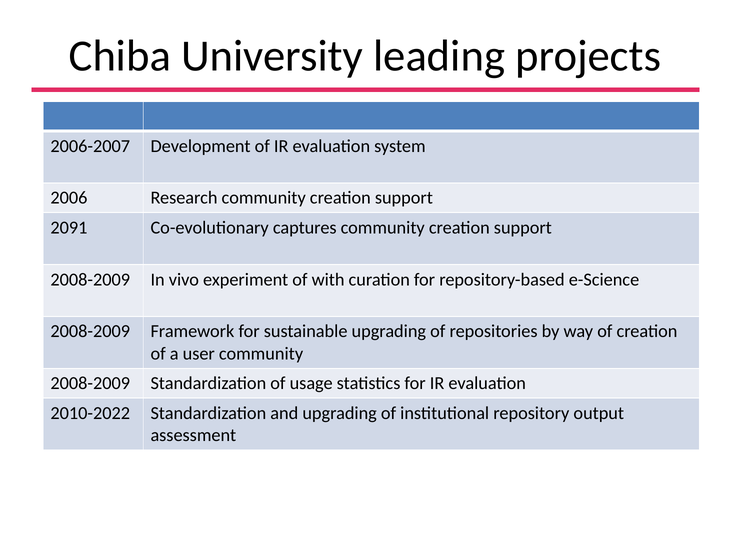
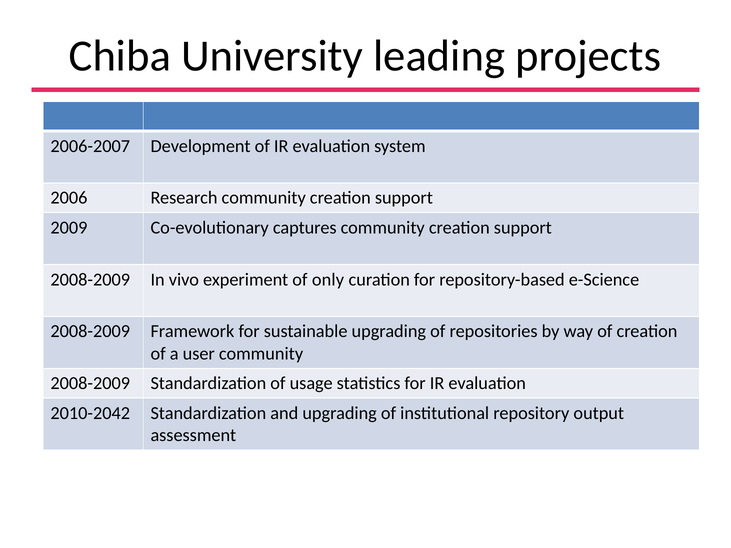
2091: 2091 -> 2009 (69, 228)
with: with -> only (328, 280)
2010-2022: 2010-2022 -> 2010-2042 (90, 413)
